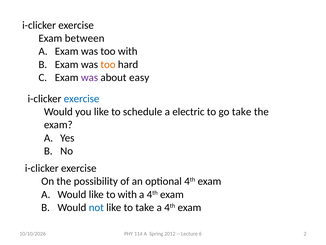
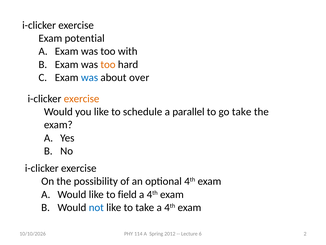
between: between -> potential (85, 38)
was colour: purple -> blue (90, 77)
easy: easy -> over (139, 77)
exercise colour: blue -> orange (82, 99)
electric: electric -> parallel (188, 112)
to with: with -> field (127, 194)
